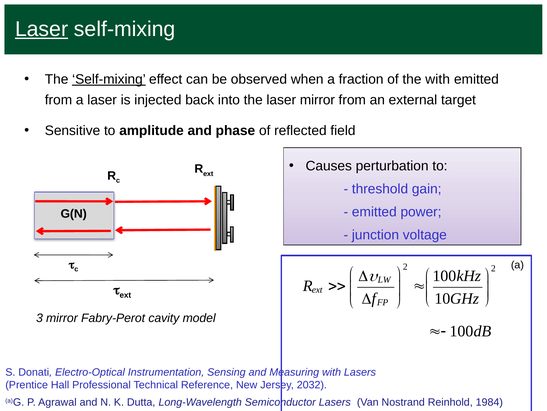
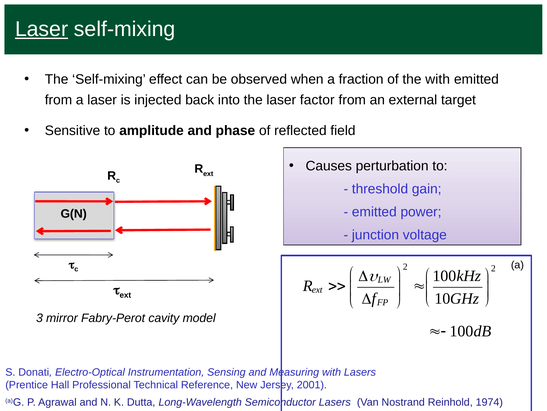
Self-mixing underline: present -> none (109, 79)
laser mirror: mirror -> factor (317, 100)
2032: 2032 -> 2001 (312, 384)
1984: 1984 -> 1974 (489, 402)
